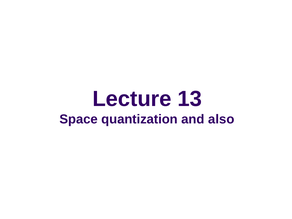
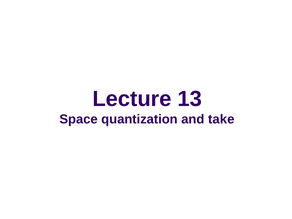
also: also -> take (221, 119)
